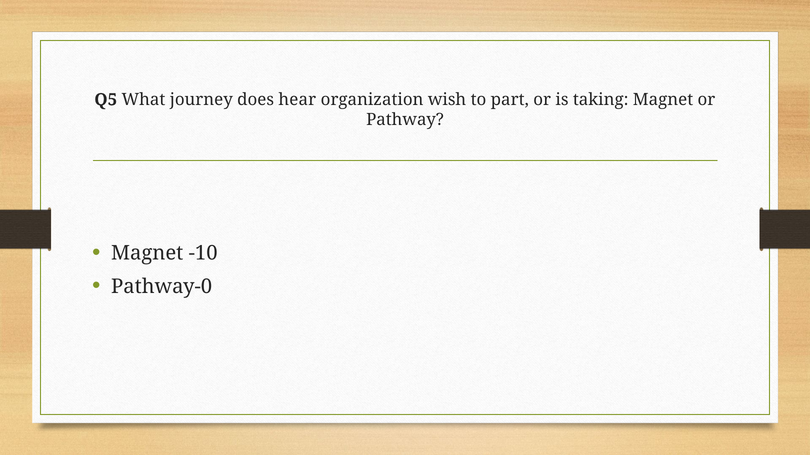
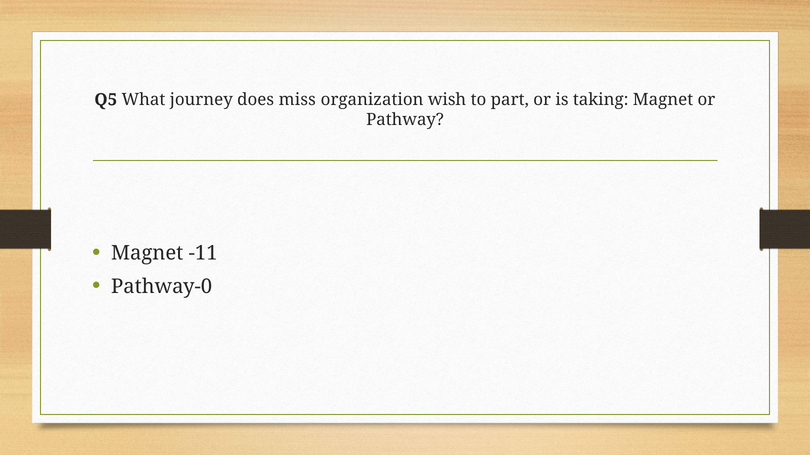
hear: hear -> miss (297, 100)
-10: -10 -> -11 (203, 253)
